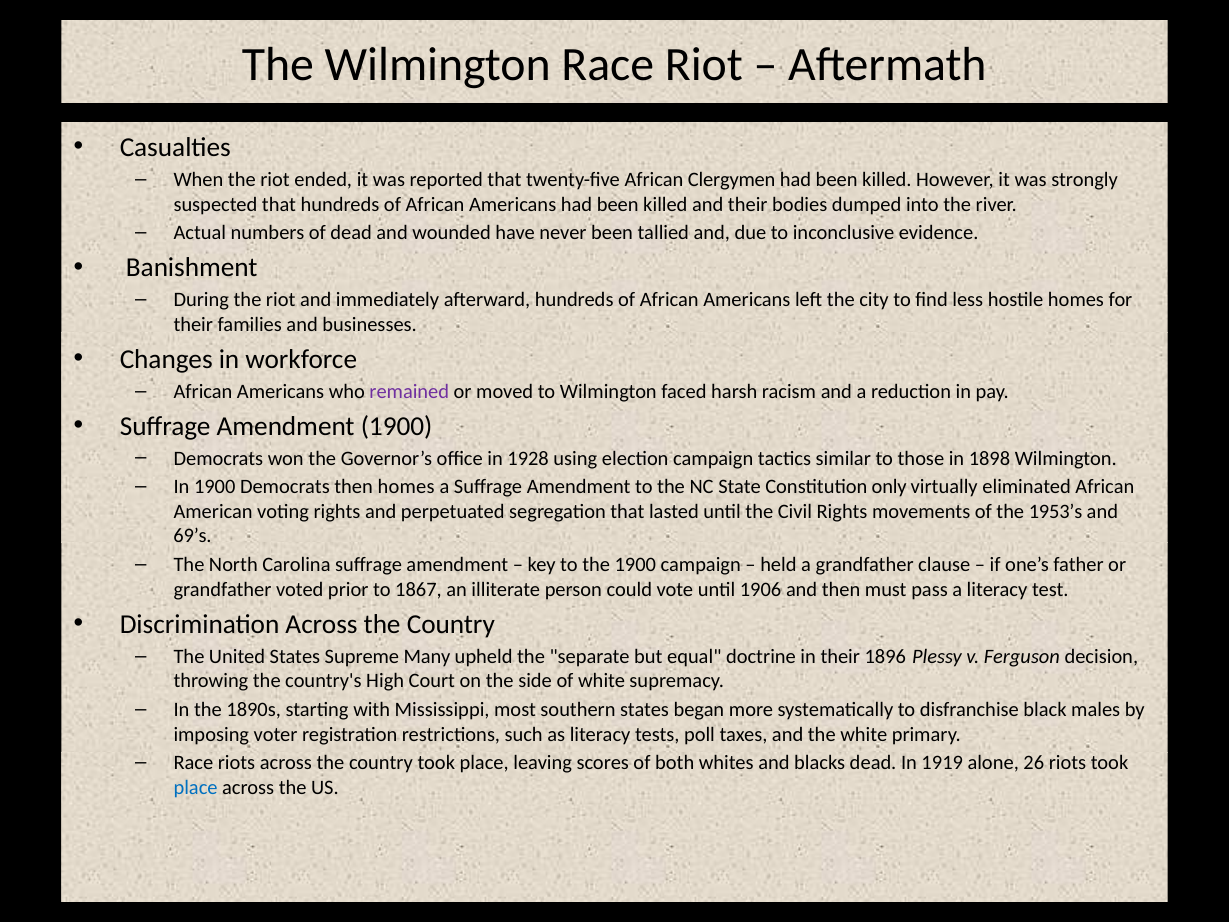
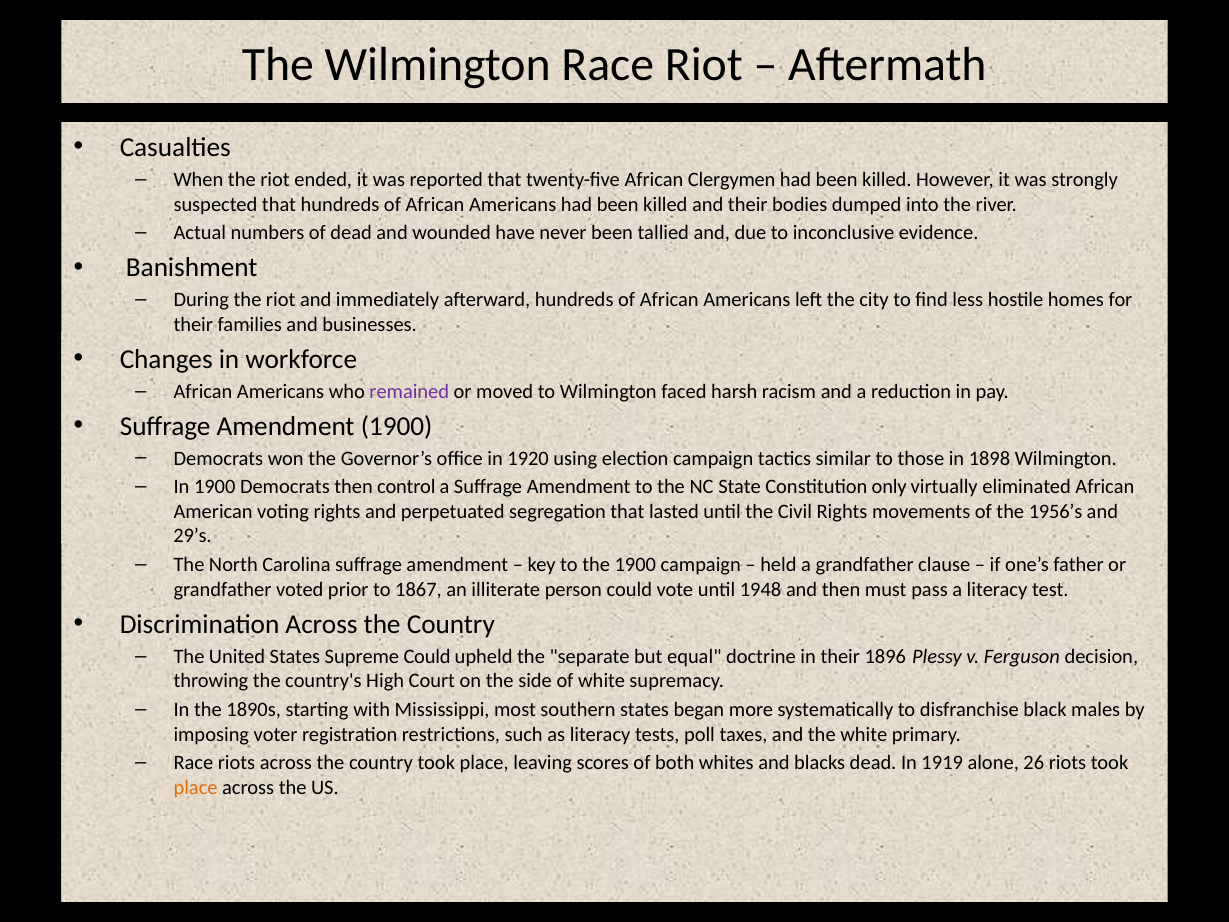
1928: 1928 -> 1920 (528, 458)
then homes: homes -> control (406, 487)
1953’s: 1953’s -> 1956’s (1056, 512)
69’s: 69’s -> 29’s (193, 536)
1906: 1906 -> 1948 (761, 589)
Supreme Many: Many -> Could (427, 656)
place colour: blue -> orange (196, 787)
